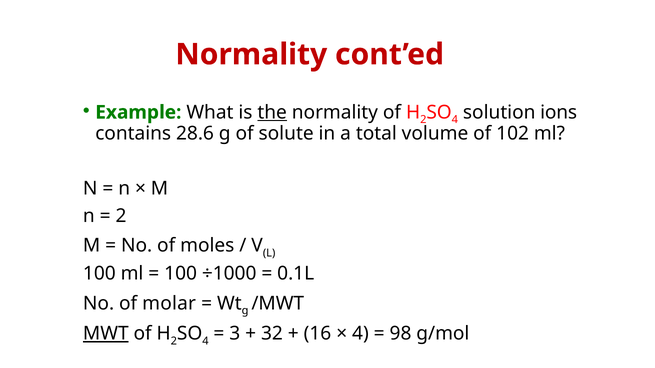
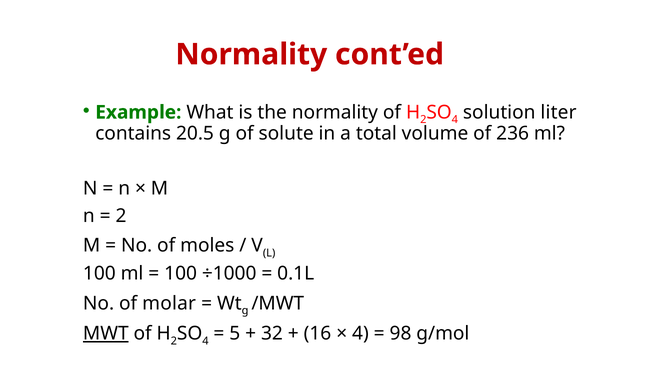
the underline: present -> none (272, 112)
ions: ions -> liter (559, 112)
28.6: 28.6 -> 20.5 (195, 134)
102: 102 -> 236 (513, 134)
3: 3 -> 5 (235, 334)
